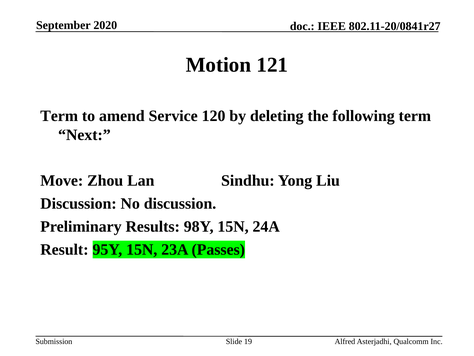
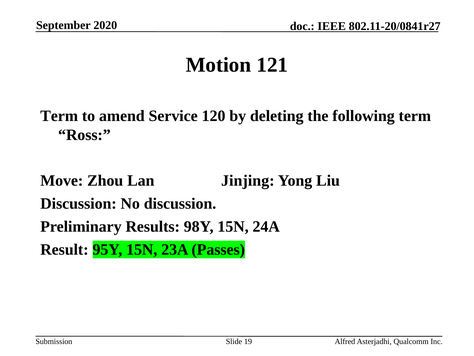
Next: Next -> Ross (84, 135)
Sindhu: Sindhu -> Jinjing (248, 180)
